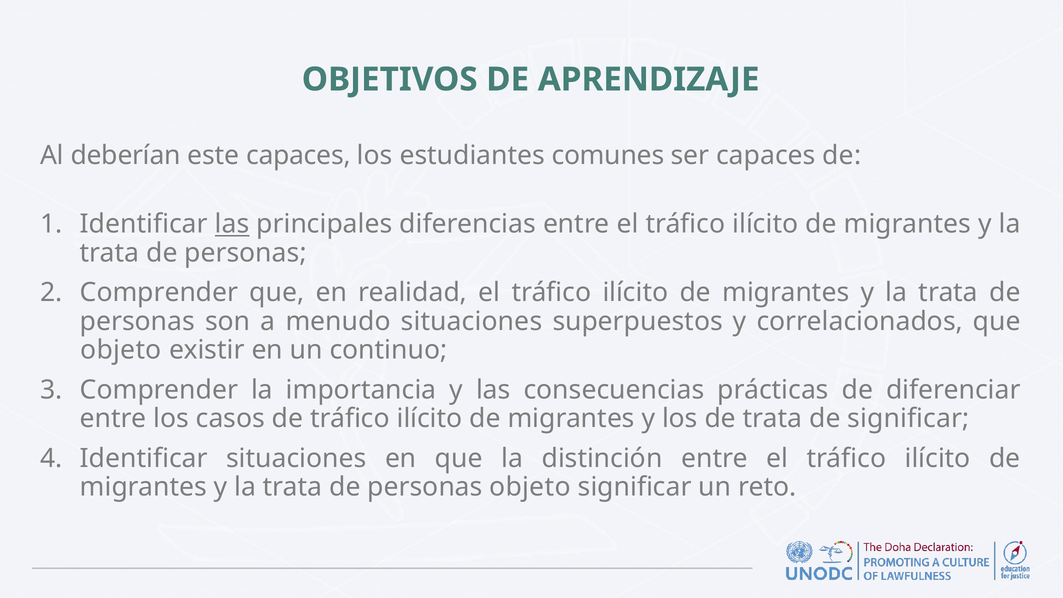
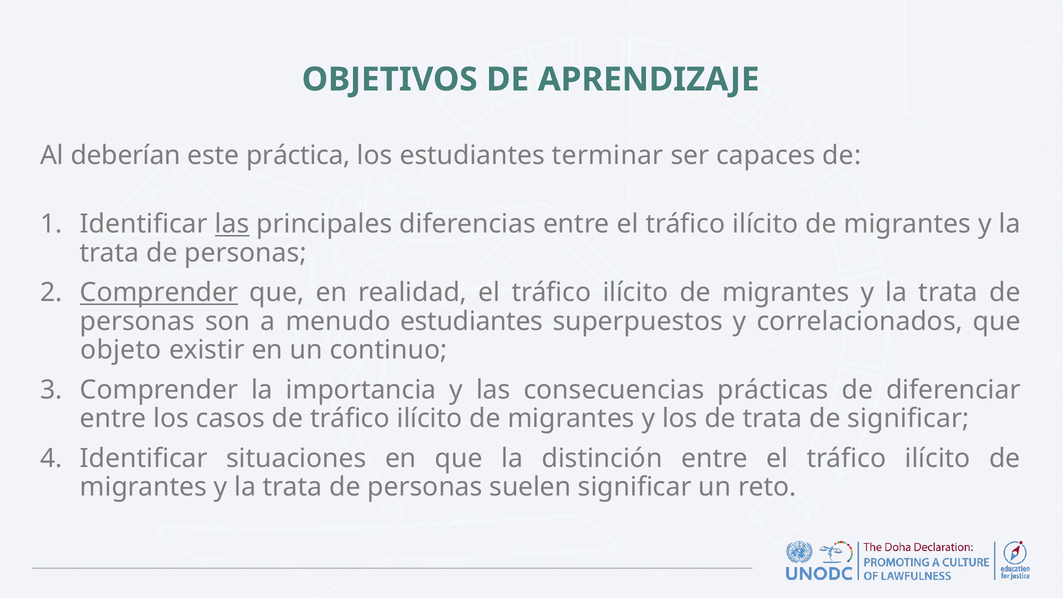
este capaces: capaces -> práctica (298, 156)
comunes: comunes -> terminar (608, 156)
Comprender underline: none -> present (159, 293)
menudo situaciones: situaciones -> estudiantes (472, 321)
personas objeto: objeto -> suelen (530, 487)
